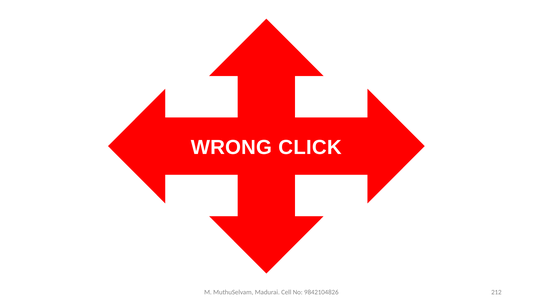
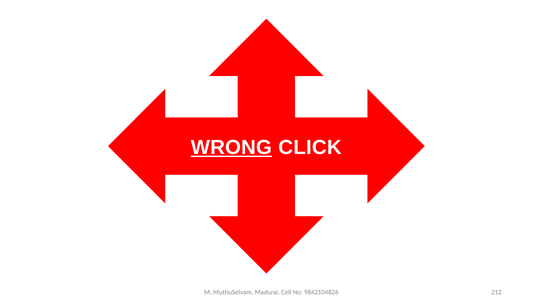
WRONG underline: none -> present (231, 147)
